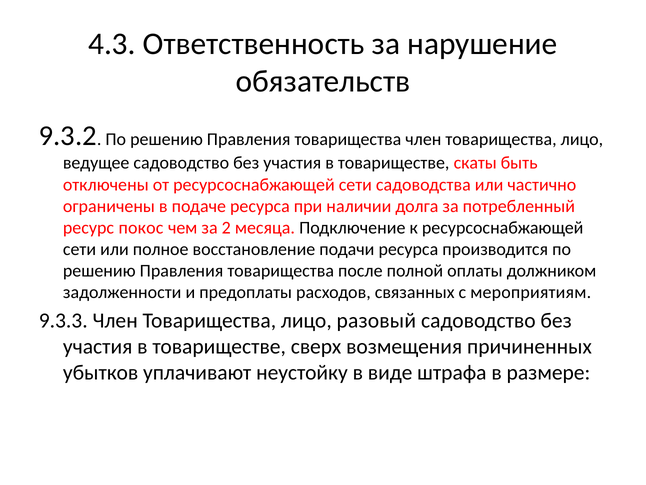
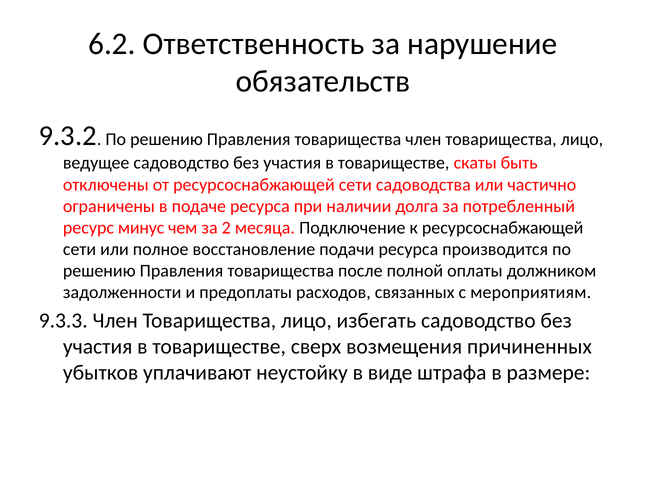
4.3: 4.3 -> 6.2 (112, 44)
покос: покос -> минус (141, 228)
разовый: разовый -> избегать (376, 320)
